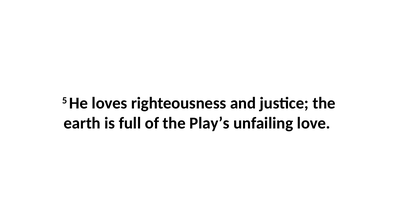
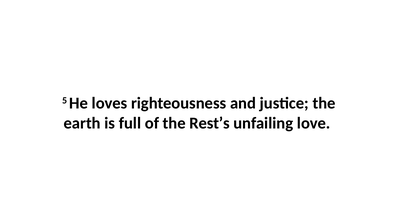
Play’s: Play’s -> Rest’s (210, 123)
